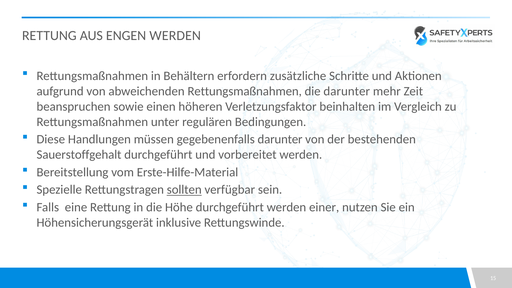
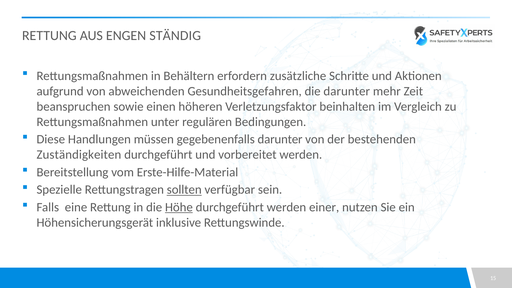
ENGEN WERDEN: WERDEN -> STÄNDIG (175, 36)
abweichenden Rettungsmaßnahmen: Rettungsmaßnahmen -> Gesundheitsgefahren (245, 91)
Sauerstoffgehalt: Sauerstoffgehalt -> Zuständigkeiten (79, 155)
Höhe underline: none -> present (179, 207)
